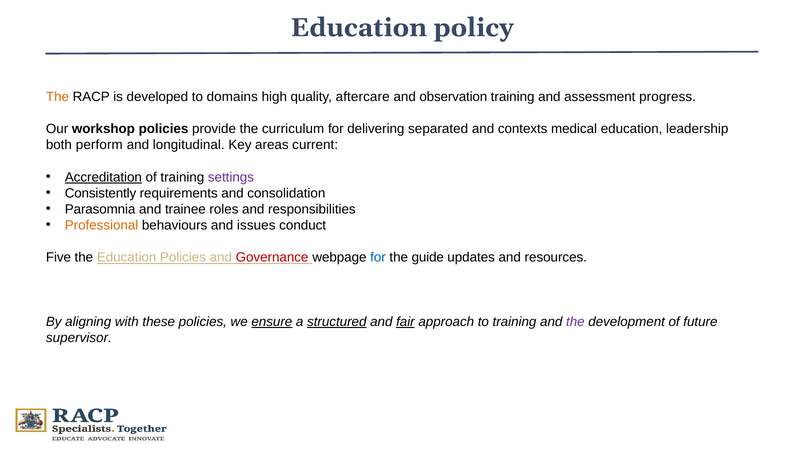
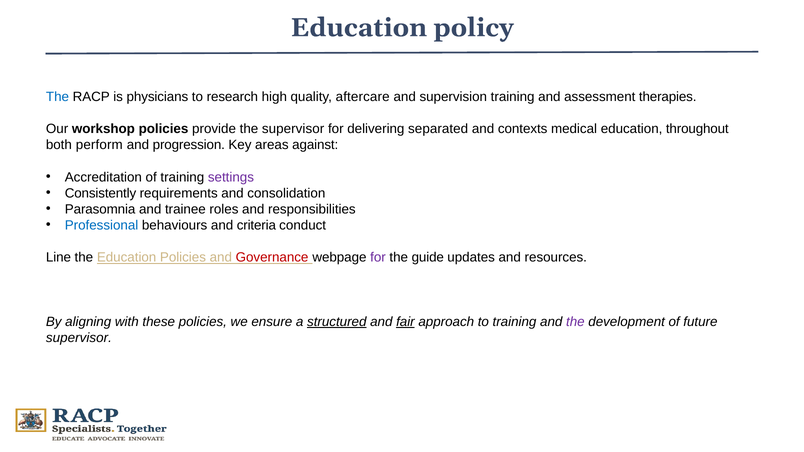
The colour: orange -> blue (57, 97)
developed: developed -> physicians (157, 97)
domains: domains -> research (232, 97)
observation: observation -> supervision (453, 97)
progress: progress -> therapies (668, 97)
the curriculum: curriculum -> supervisor (293, 129)
leadership: leadership -> throughout (697, 129)
longitudinal: longitudinal -> progression (189, 145)
current: current -> against (315, 145)
Accreditation underline: present -> none (103, 177)
Professional colour: orange -> blue (102, 225)
issues: issues -> criteria (256, 225)
Five: Five -> Line (58, 258)
for colour: blue -> purple (378, 258)
ensure underline: present -> none (272, 322)
